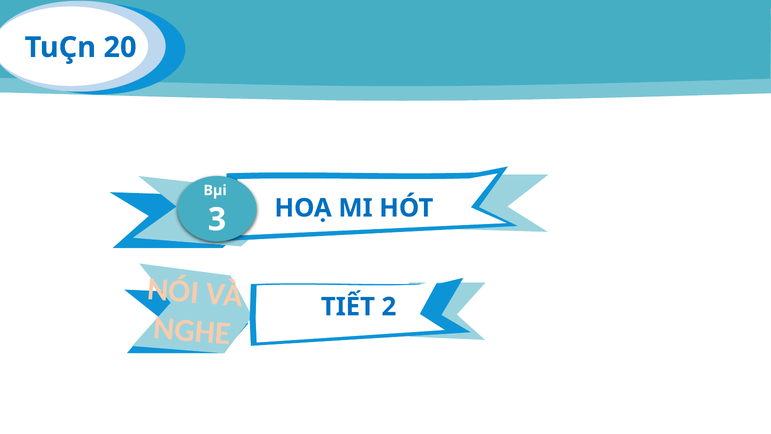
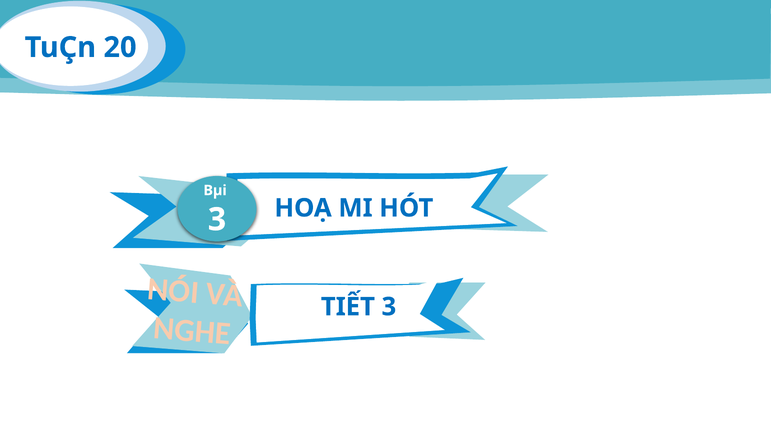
2: 2 -> 3 (389, 307)
